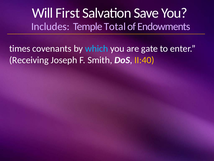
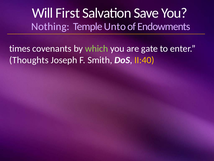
Includes: Includes -> Nothing (50, 27)
Total: Total -> Unto (115, 27)
which colour: light blue -> light green (97, 48)
Receiving: Receiving -> Thoughts (29, 60)
